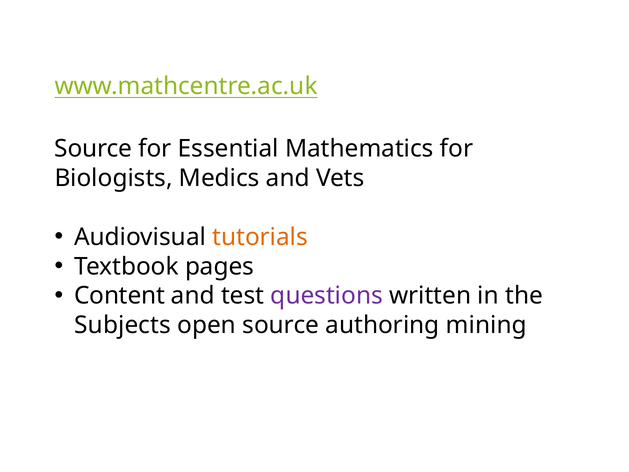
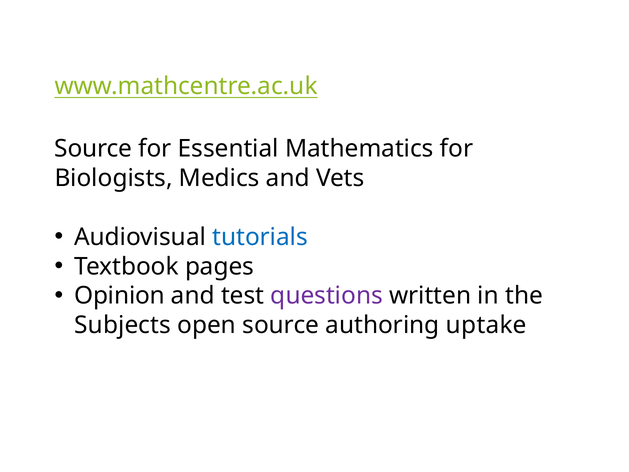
tutorials colour: orange -> blue (260, 237)
Content: Content -> Opinion (120, 296)
mining: mining -> uptake (486, 325)
